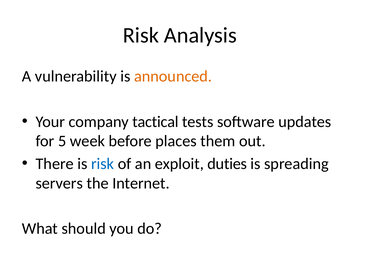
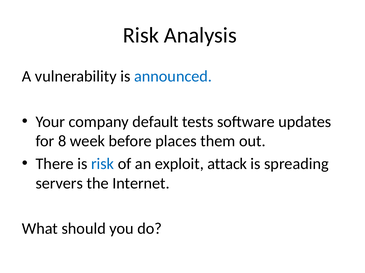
announced colour: orange -> blue (173, 77)
tactical: tactical -> default (156, 122)
5: 5 -> 8 (62, 141)
duties: duties -> attack (227, 164)
